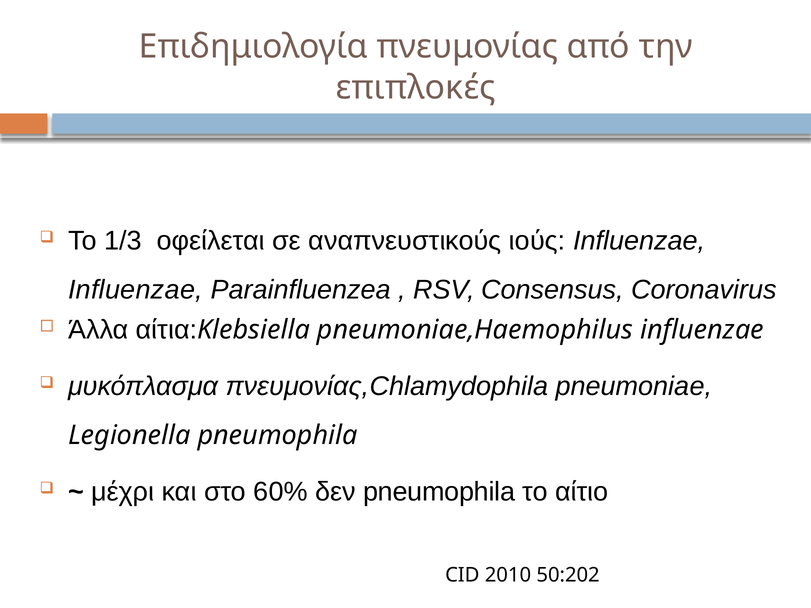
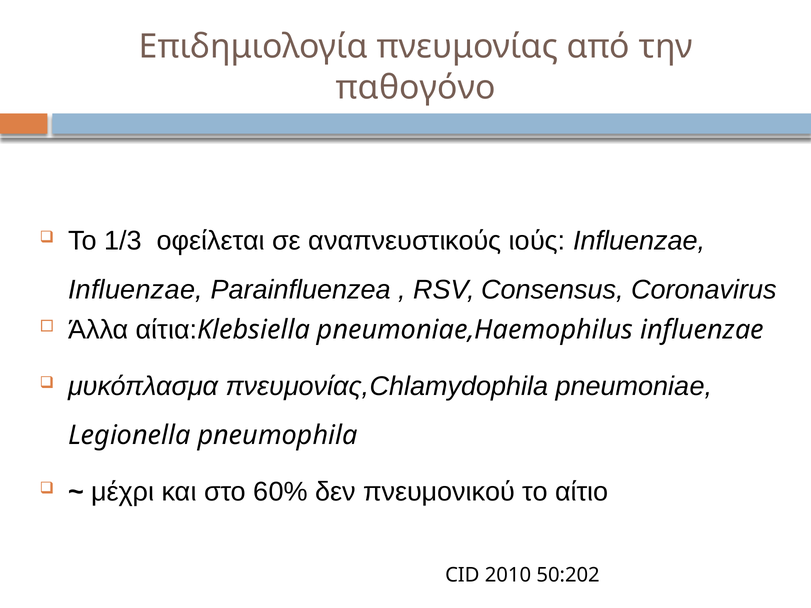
επιπλοκές: επιπλοκές -> παθογόνο (416, 87)
δεν pneumophila: pneumophila -> πνευμονικού (439, 492)
